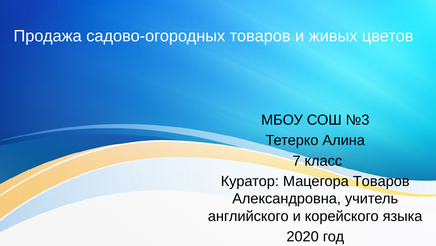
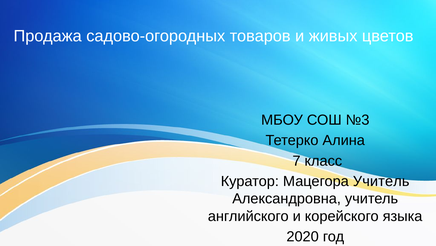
Мацегора Товаров: Товаров -> Учитель (381, 181)
